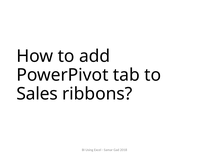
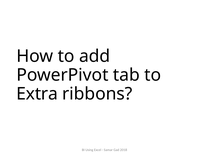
Sales: Sales -> Extra (37, 94)
